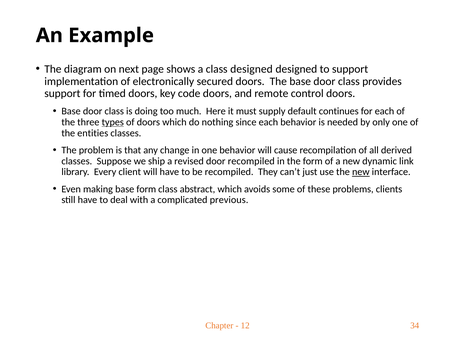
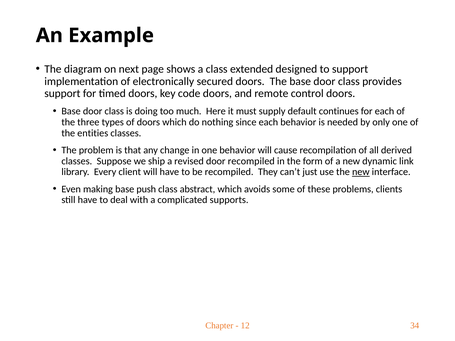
class designed: designed -> extended (252, 69)
types underline: present -> none (113, 122)
base form: form -> push (146, 189)
previous: previous -> supports (229, 200)
